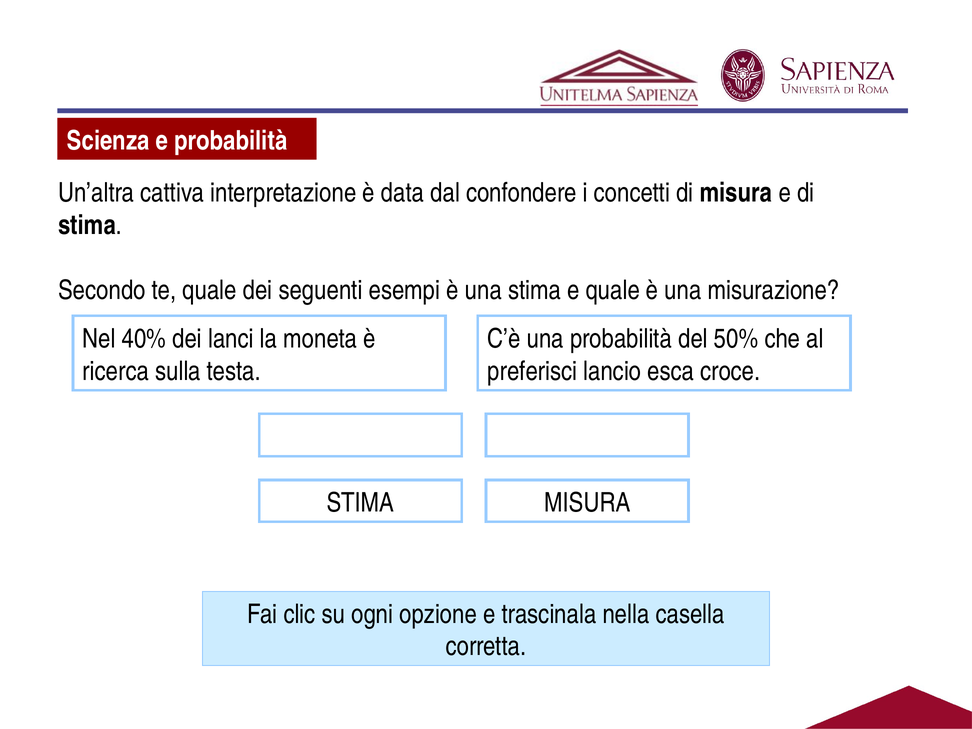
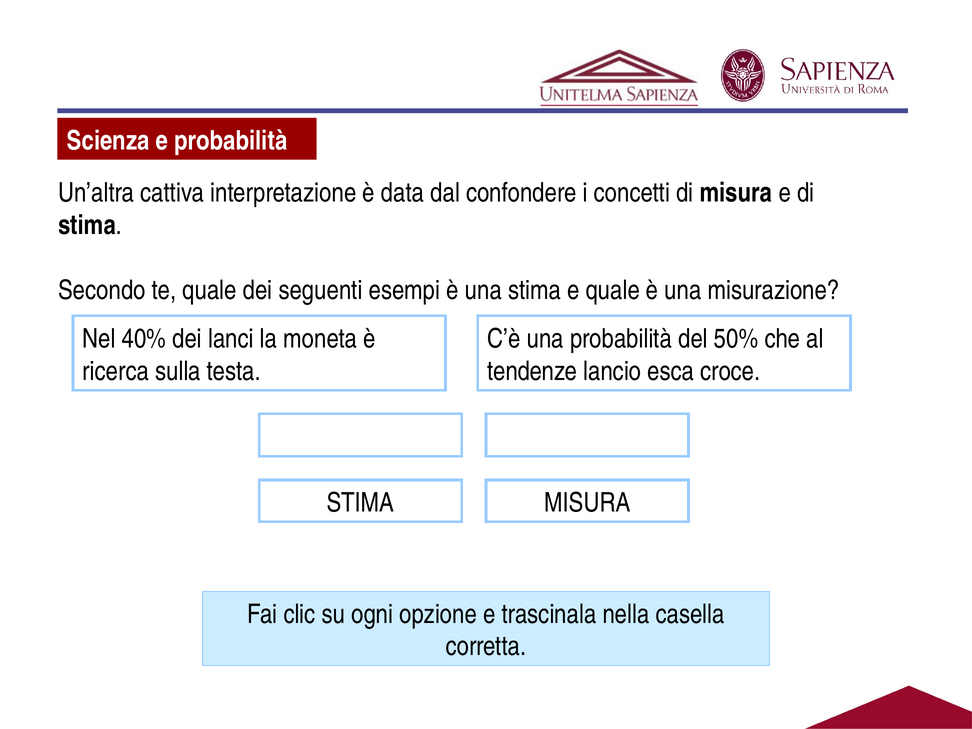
preferisci: preferisci -> tendenze (532, 371)
